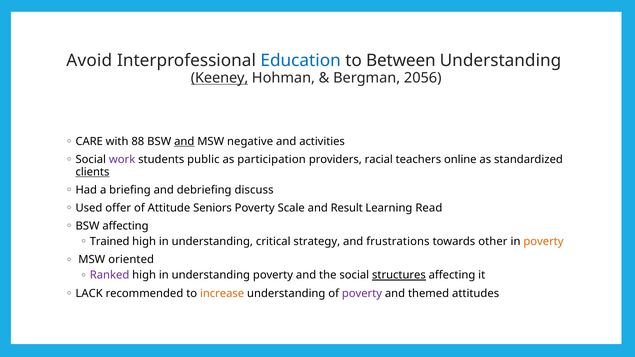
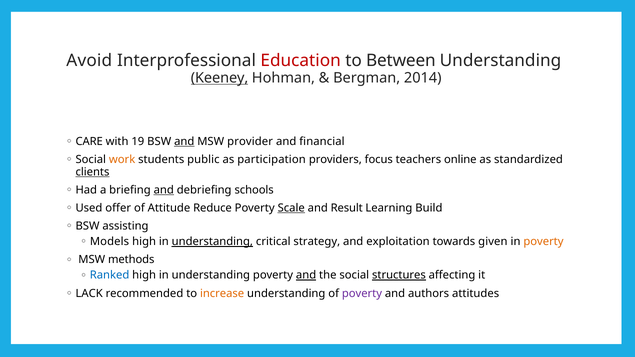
Education colour: blue -> red (301, 61)
2056: 2056 -> 2014 (423, 78)
88: 88 -> 19 (138, 142)
negative: negative -> provider (250, 142)
activities: activities -> financial (322, 142)
work colour: purple -> orange (122, 160)
racial: racial -> focus (379, 160)
and underline: none -> present (164, 190)
discuss: discuss -> schools (254, 190)
Seniors: Seniors -> Reduce (213, 208)
Scale underline: none -> present (291, 208)
Read: Read -> Build (429, 208)
BSW affecting: affecting -> assisting (125, 226)
Trained: Trained -> Models (109, 242)
understanding underline: none -> present (212, 242)
frustrations: frustrations -> exploitation (398, 242)
other: other -> given (493, 242)
oriented: oriented -> methods (131, 260)
Ranked colour: purple -> blue (110, 275)
and underline: none -> present (306, 275)
themed: themed -> authors (429, 294)
